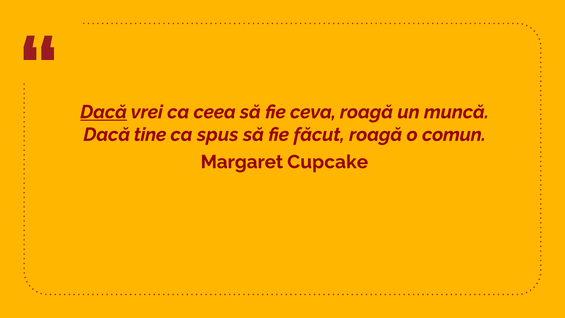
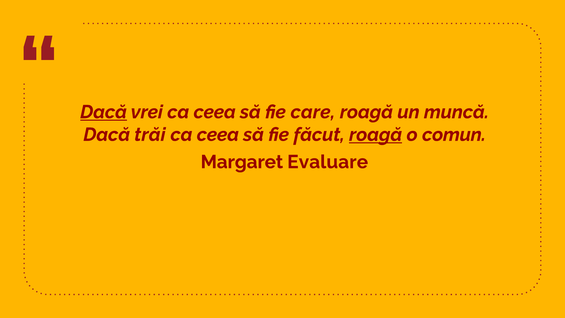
ceva: ceva -> care (313, 112)
tine: tine -> trăi (150, 135)
spus: spus -> ceea (218, 135)
roagă underline: none -> present (376, 135)
Cupcake: Cupcake -> Evaluare (328, 162)
